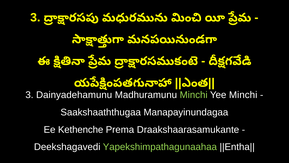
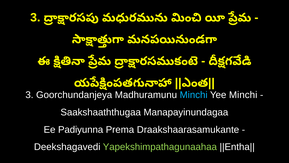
Dainyadehamunu: Dainyadehamunu -> Goorchundanjeya (74, 95)
Minchi colour: light green -> light blue (194, 95)
Kethenche: Kethenche -> Padiyunna (81, 129)
